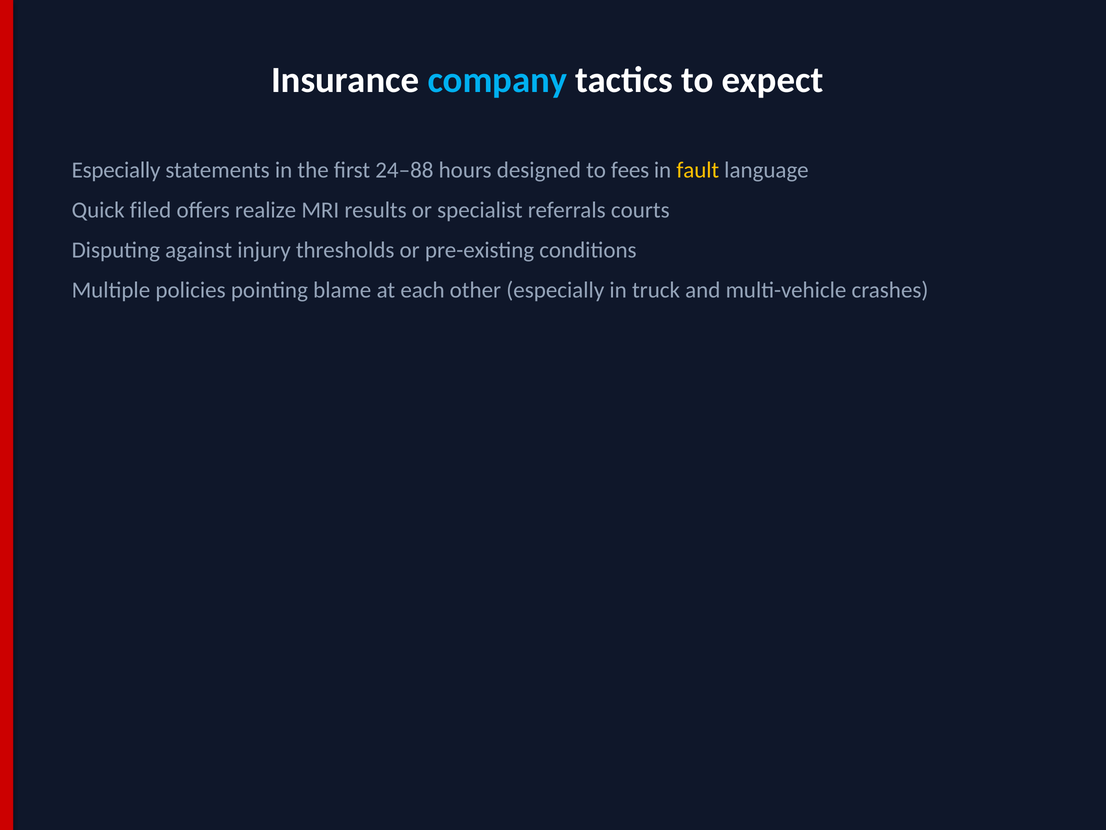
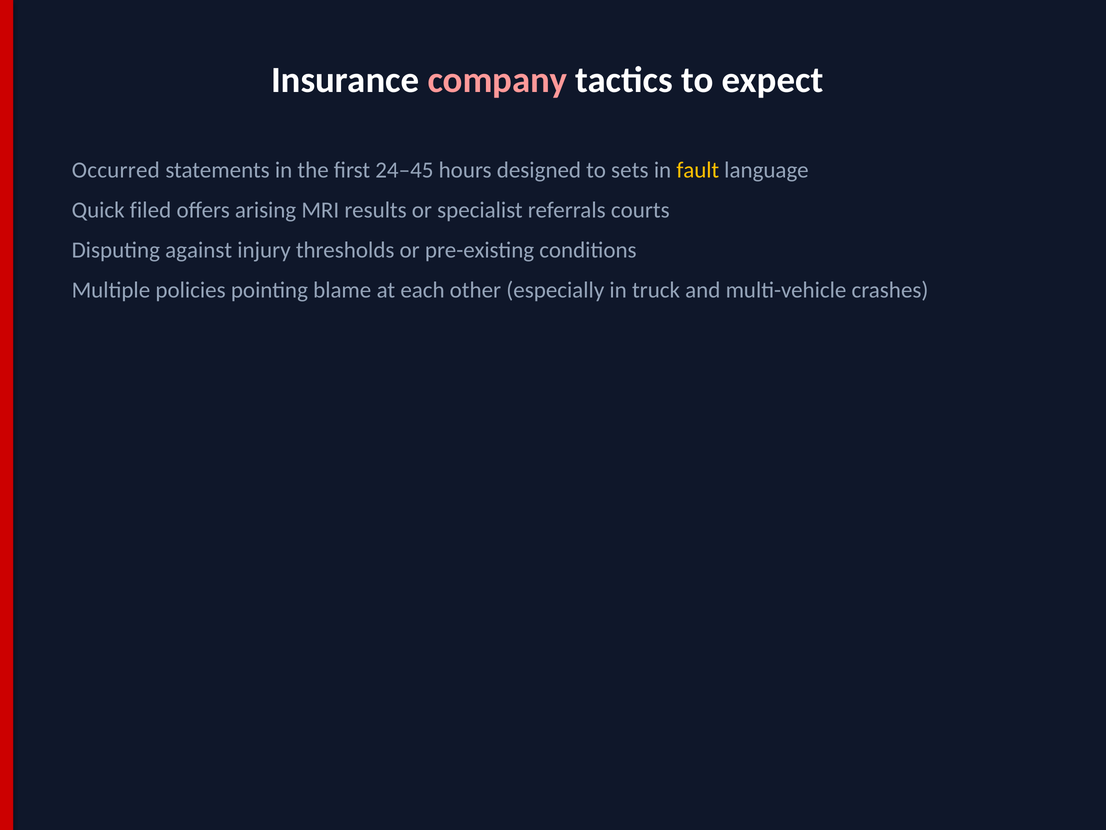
company colour: light blue -> pink (497, 80)
Especially: Especially -> Occurred (116, 170)
24–88: 24–88 -> 24–45 (404, 170)
fees: fees -> sets (630, 170)
realize: realize -> arising (266, 210)
